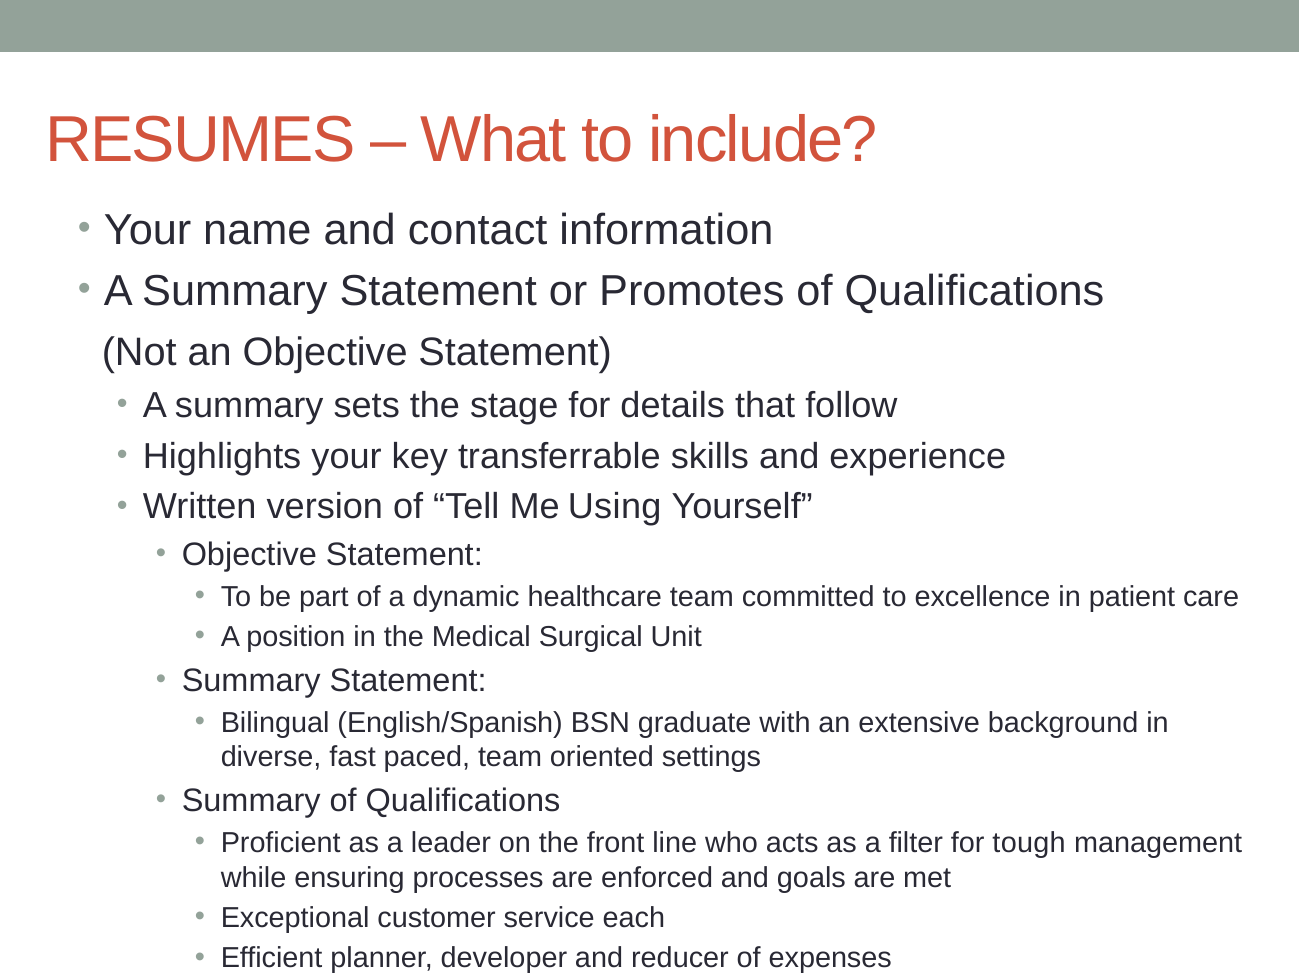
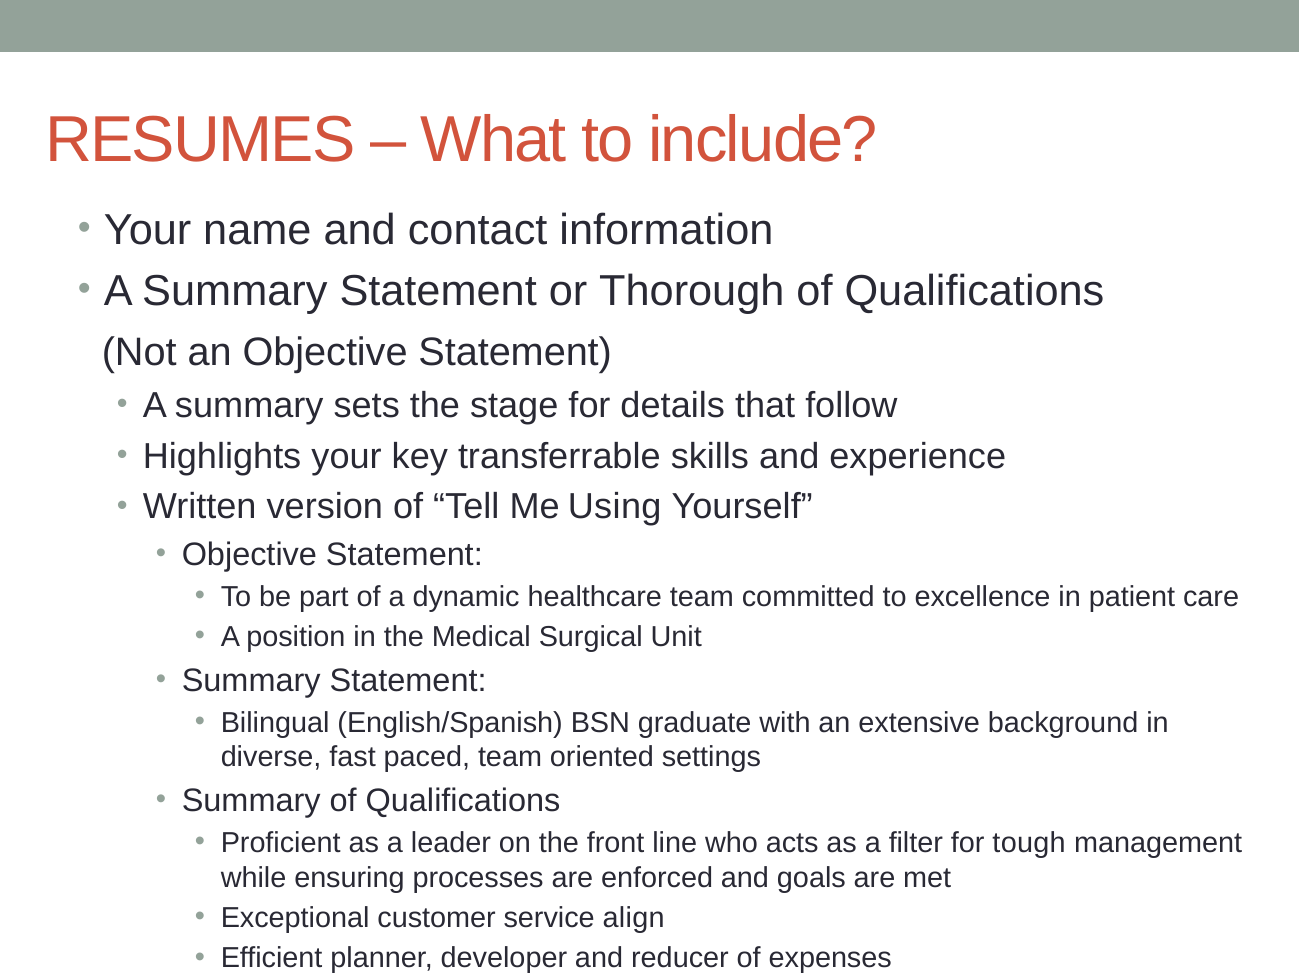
Promotes: Promotes -> Thorough (692, 291)
each: each -> align (634, 918)
